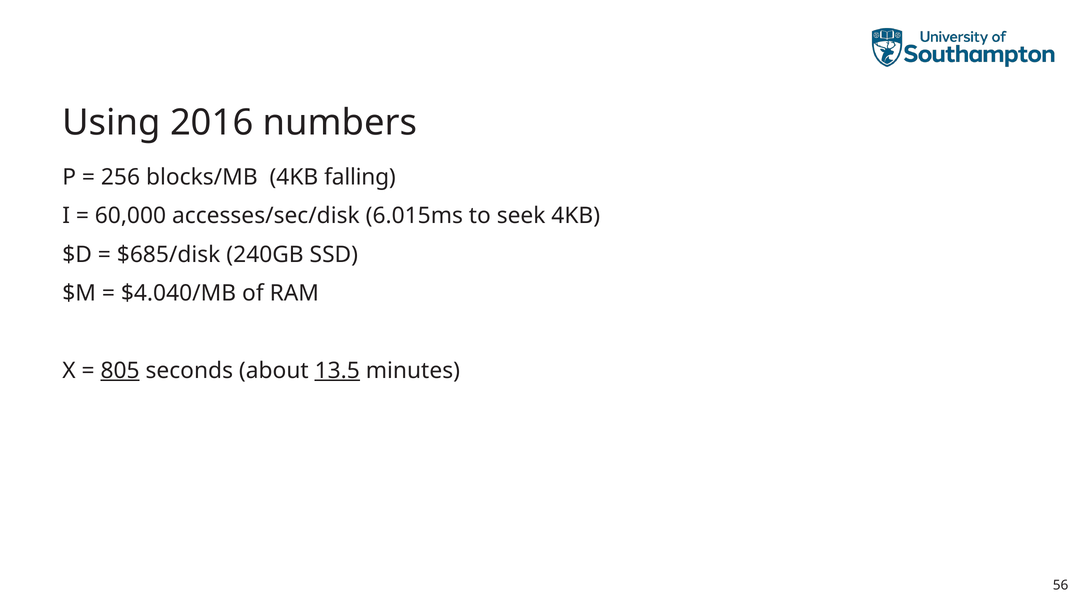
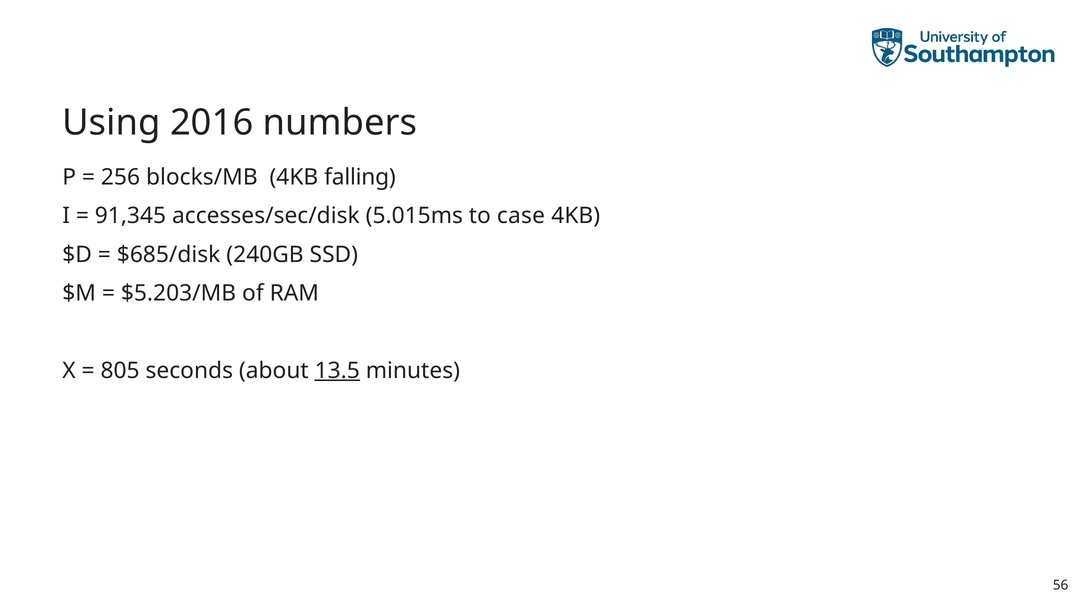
60,000: 60,000 -> 91,345 (130, 216)
6.015ms: 6.015ms -> 5.015ms (414, 216)
seek: seek -> case (521, 216)
$4.040/MB: $4.040/MB -> $5.203/MB (179, 293)
805 underline: present -> none (120, 371)
